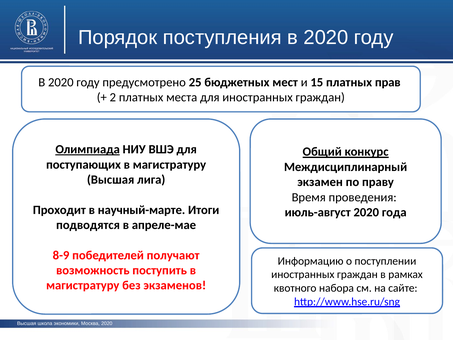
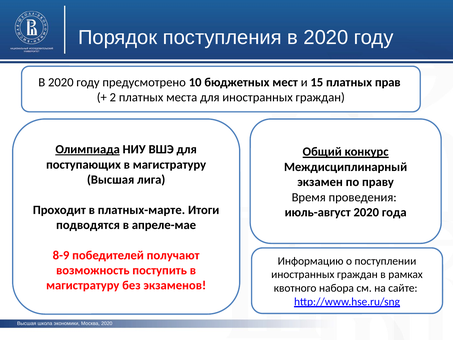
25: 25 -> 10 (195, 82)
научный-марте: научный-марте -> платных-марте (141, 210)
